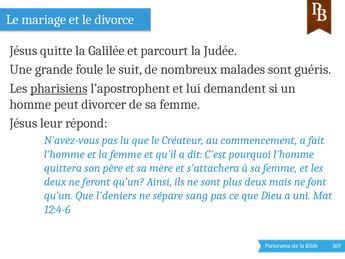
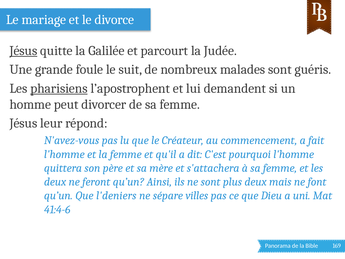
Jésus underline: none -> present (23, 51)
sang: sang -> villes (197, 195)
12:4-6: 12:4-6 -> 41:4-6 (57, 209)
